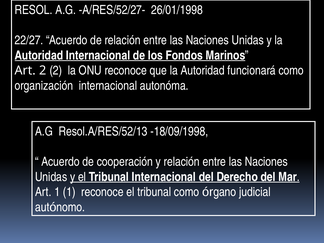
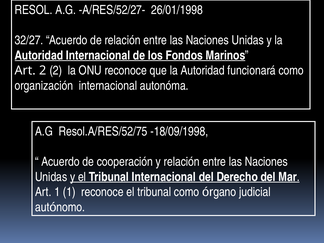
22/27: 22/27 -> 32/27 (29, 40)
Resol.A/RES/52/13: Resol.A/RES/52/13 -> Resol.A/RES/52/75 (103, 132)
